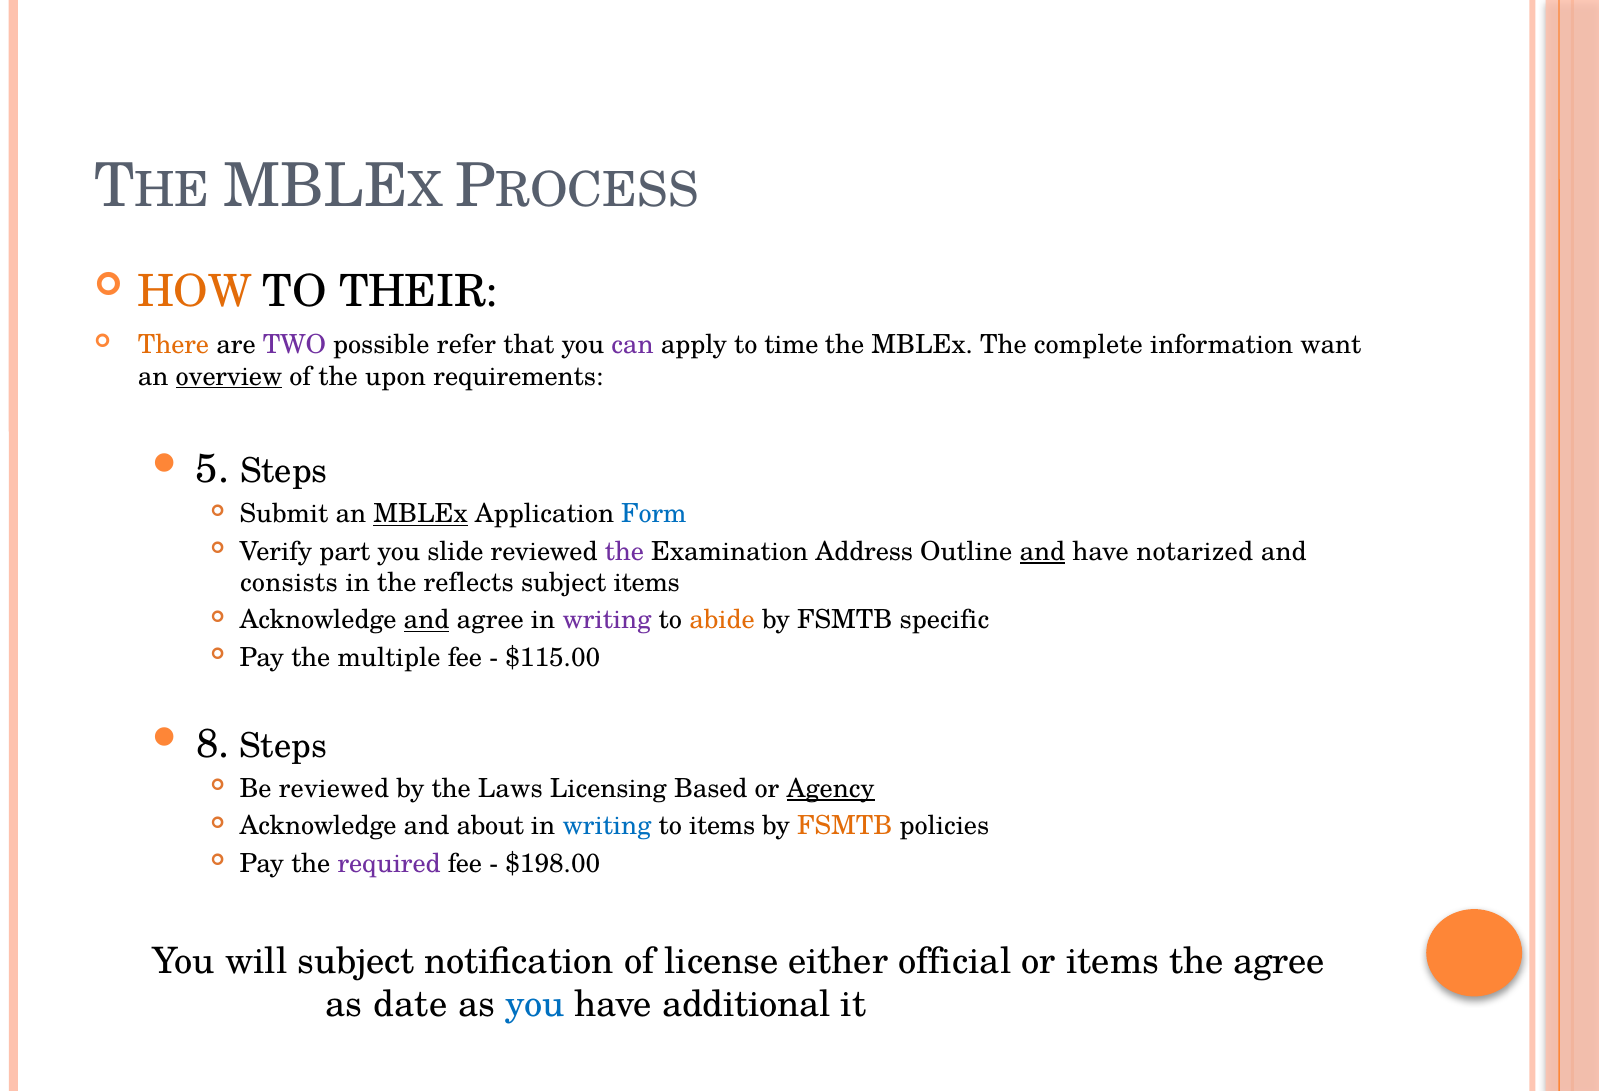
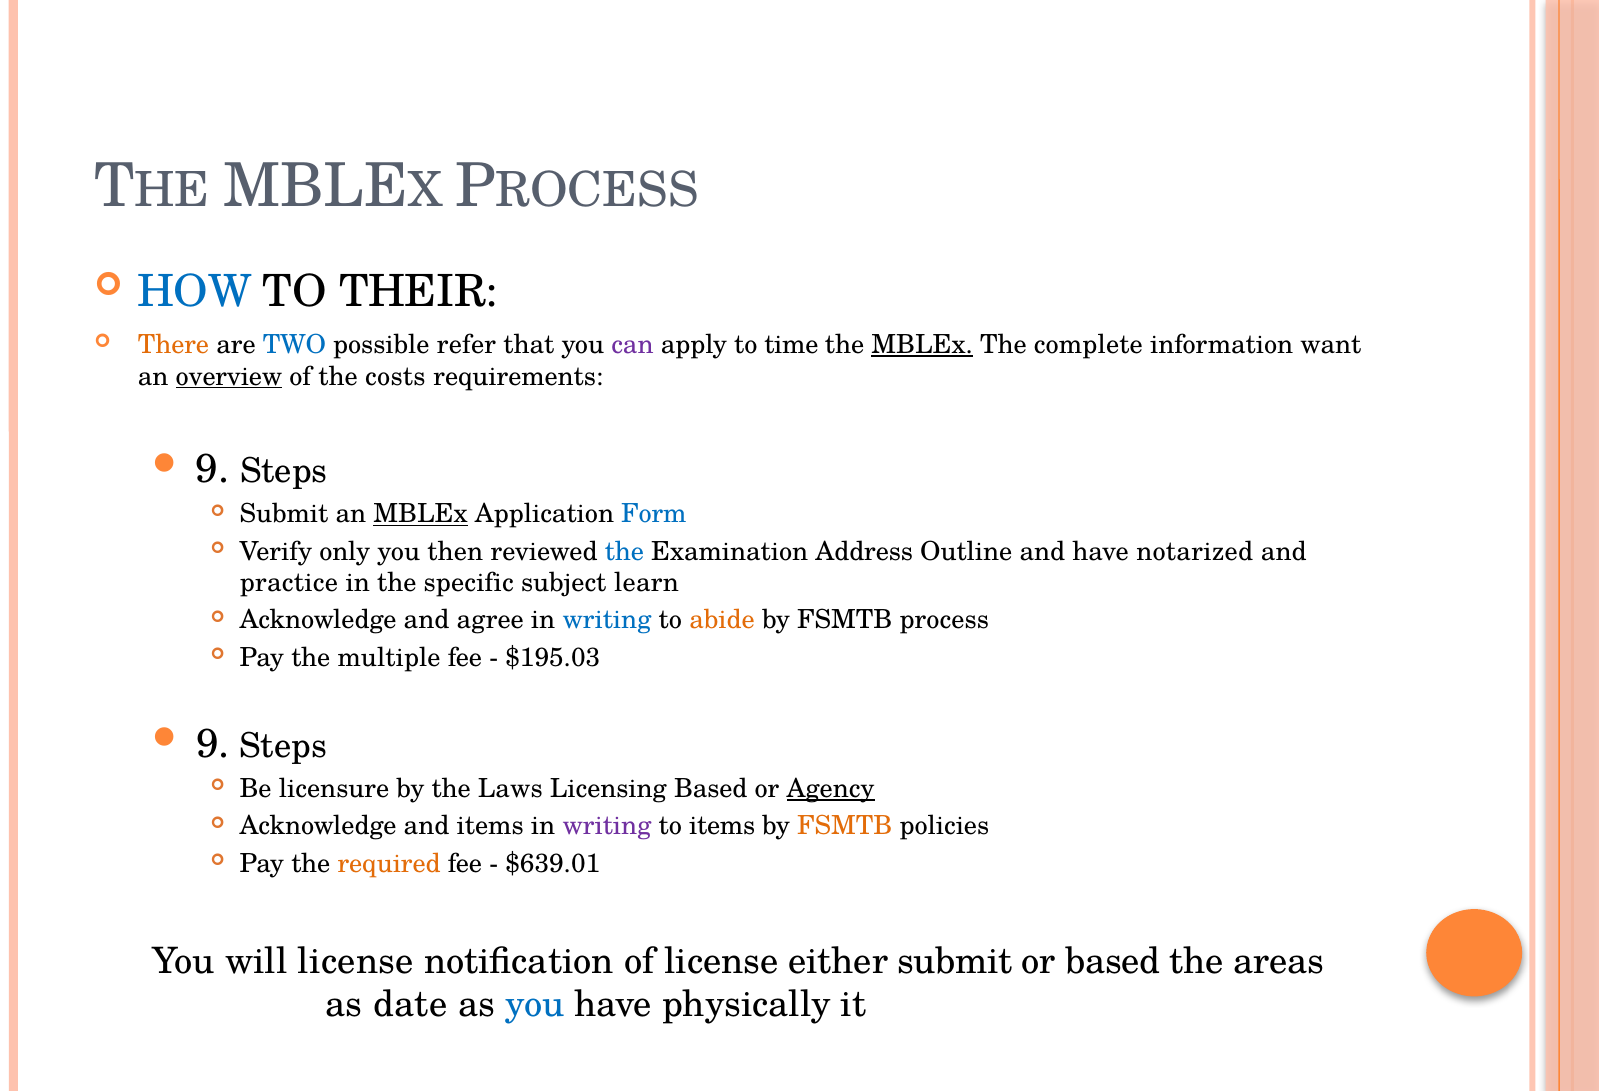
HOW colour: orange -> blue (195, 291)
TWO colour: purple -> blue (294, 345)
MBLEx underline: none -> present (922, 345)
upon: upon -> costs (395, 376)
5: 5 -> 9 (213, 469)
part: part -> only (345, 551)
slide: slide -> then (455, 551)
the colour: purple -> blue (624, 551)
and underline: present -> none (1042, 551)
consists: consists -> practice (289, 583)
reflects: reflects -> specific (469, 583)
subject items: items -> learn (647, 583)
and underline: present -> none (427, 620)
writing colour: purple -> blue (607, 620)
specific: specific -> process (944, 620)
$115.00: $115.00 -> $195.03 (553, 657)
8: 8 -> 9 (213, 744)
reviewed: reviewed -> licensure (334, 788)
and about: about -> items (490, 826)
writing colour: blue -> purple (607, 826)
required colour: purple -> orange (389, 863)
$198.00: $198.00 -> $639.01 (553, 863)
will subject: subject -> license (356, 960)
either official: official -> submit (955, 960)
or items: items -> based (1113, 960)
the agree: agree -> areas (1279, 960)
additional: additional -> physically (747, 1004)
